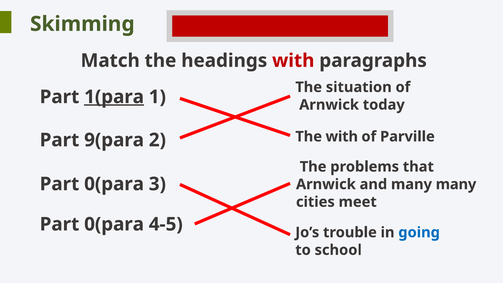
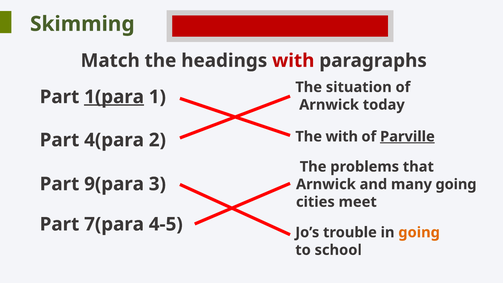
Parville underline: none -> present (407, 137)
9(para: 9(para -> 4(para (114, 140)
0(para: 0(para -> 9(para (114, 184)
many many: many -> going (456, 184)
0(para: 0(para -> 7(para (114, 224)
going colour: blue -> orange (419, 232)
